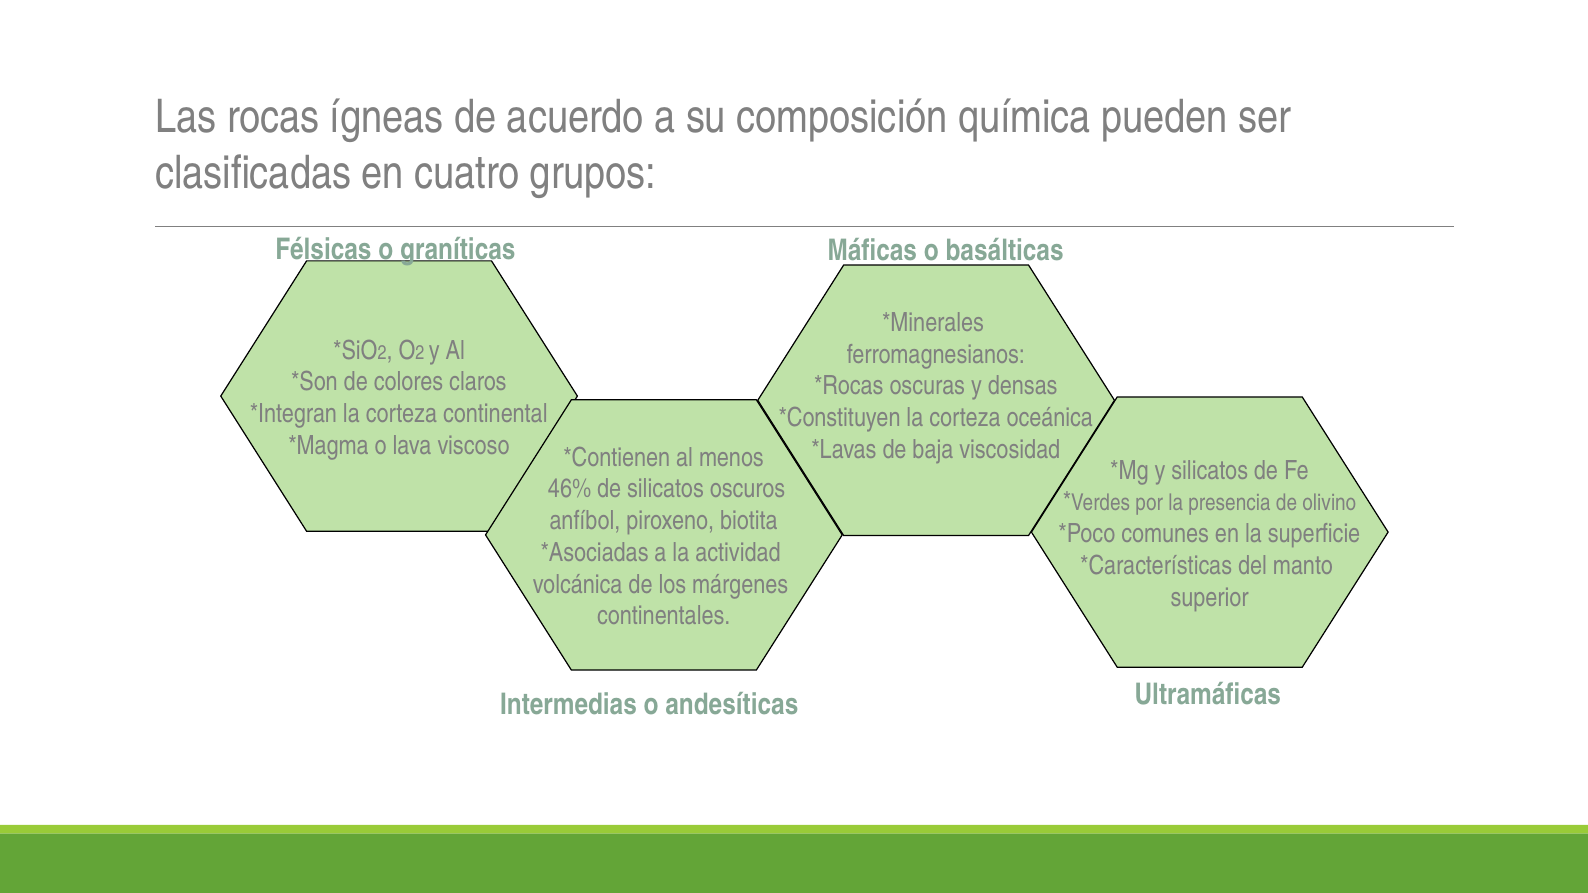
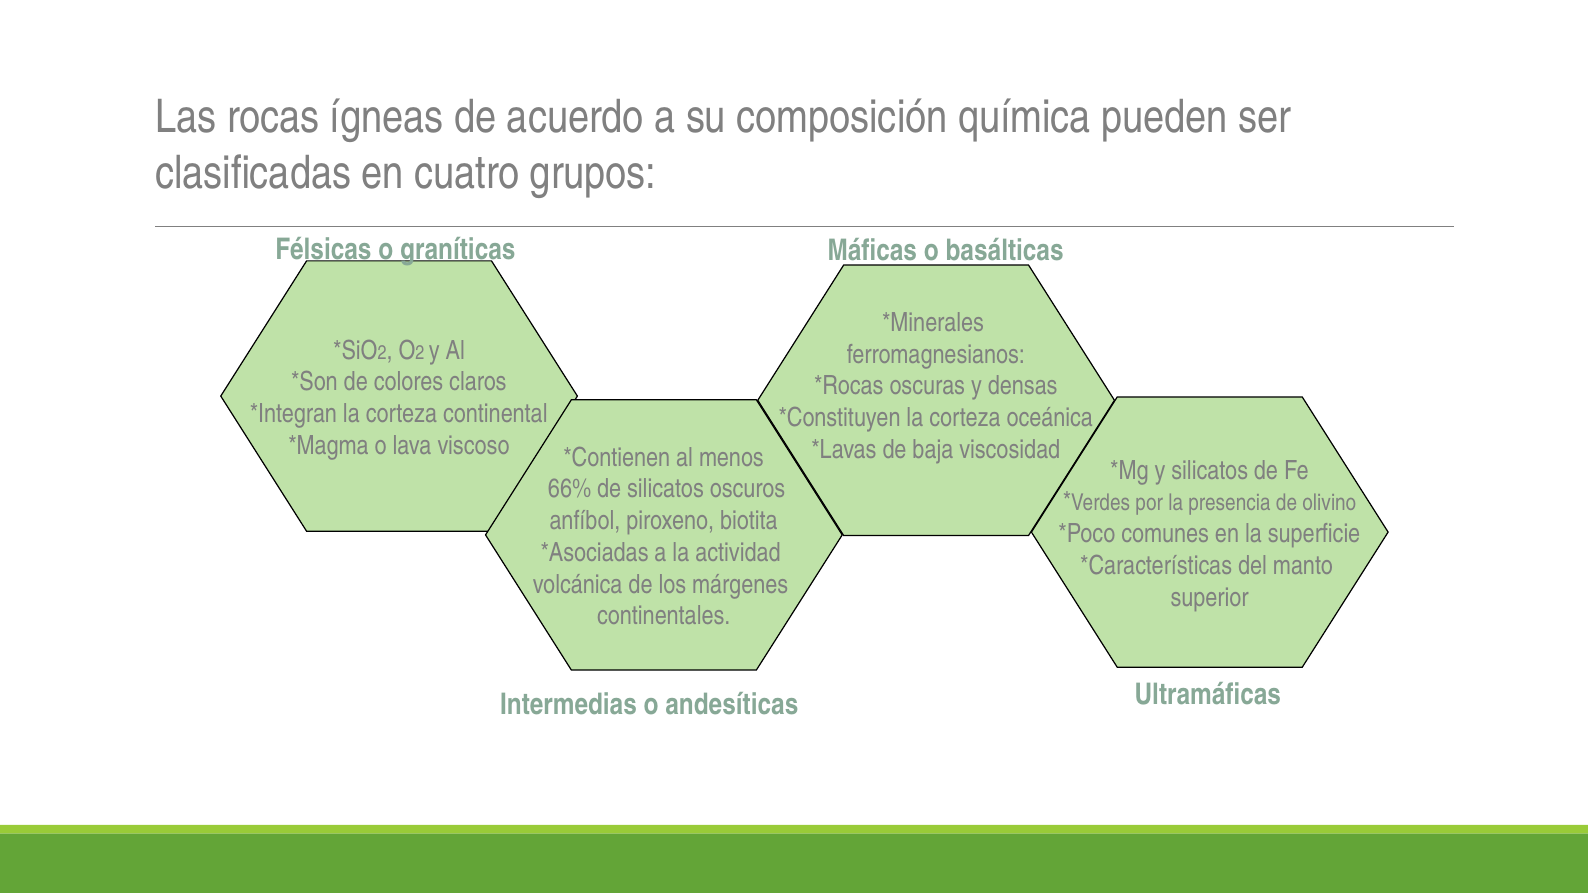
46%: 46% -> 66% (570, 489)
